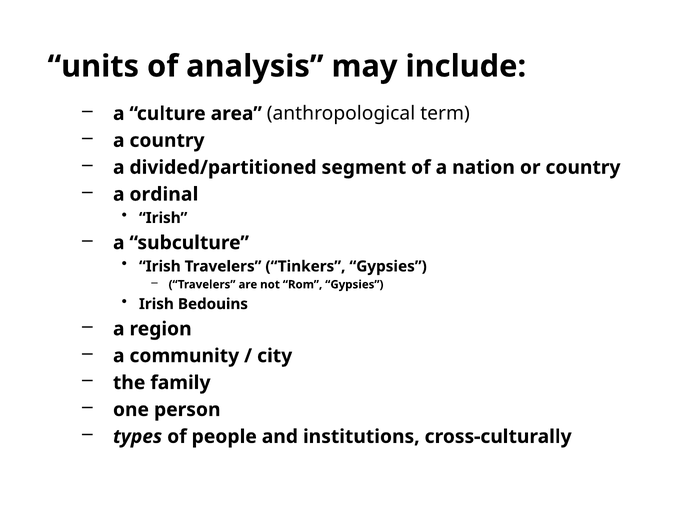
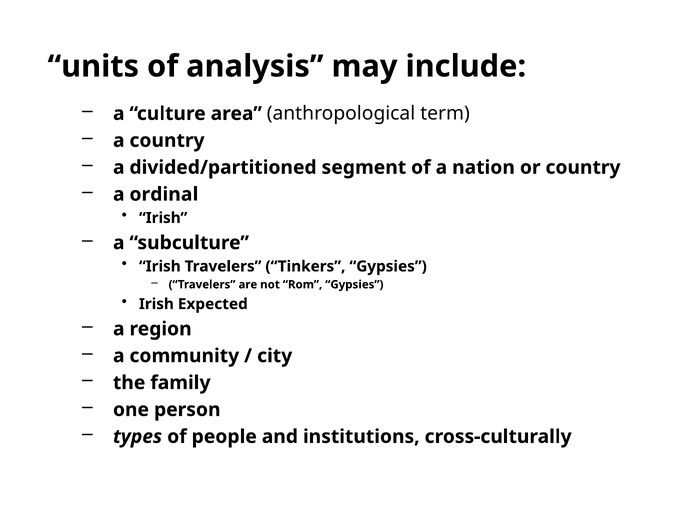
Bedouins: Bedouins -> Expected (213, 304)
